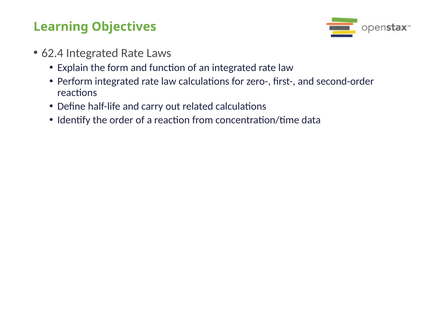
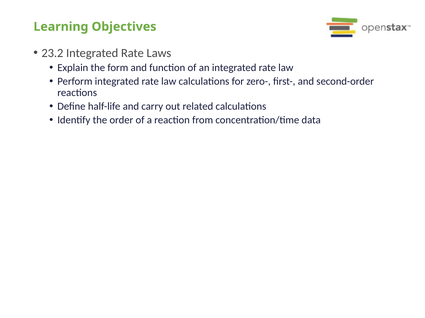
62.4: 62.4 -> 23.2 (52, 53)
